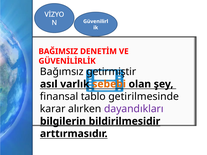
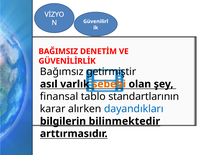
getirilmesinde: getirilmesinde -> standartlarının (144, 97)
dayandıkları colour: purple -> blue (134, 109)
bildirilmesidir: bildirilmesidir -> bilinmektedir (124, 121)
